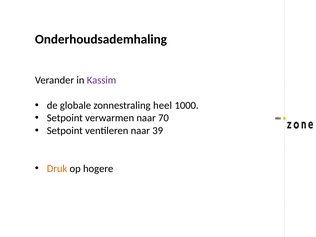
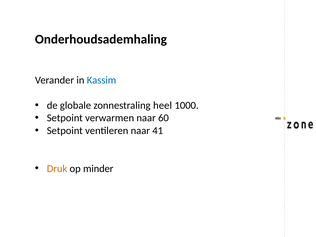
Kassim colour: purple -> blue (102, 80)
70: 70 -> 60 (163, 118)
39: 39 -> 41 (158, 131)
hogere: hogere -> minder (98, 169)
